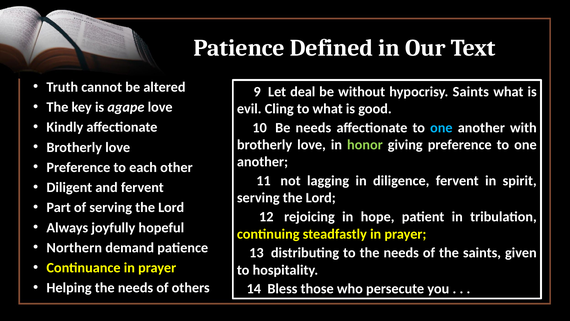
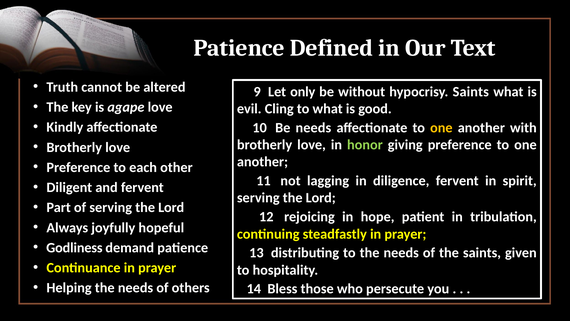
deal: deal -> only (303, 92)
one colour: light blue -> yellow (441, 128)
Northern: Northern -> Godliness (74, 247)
